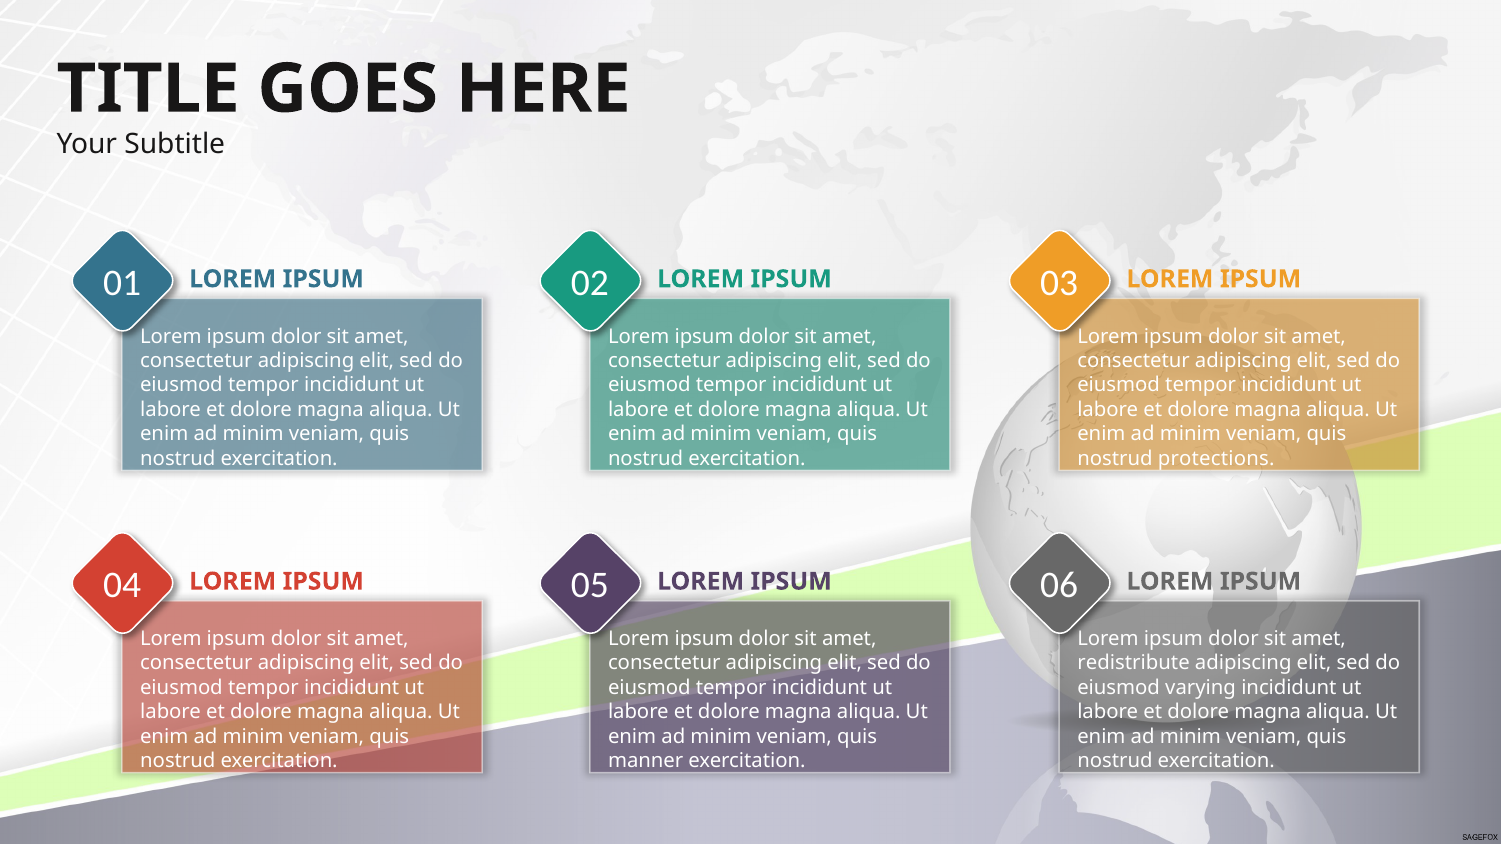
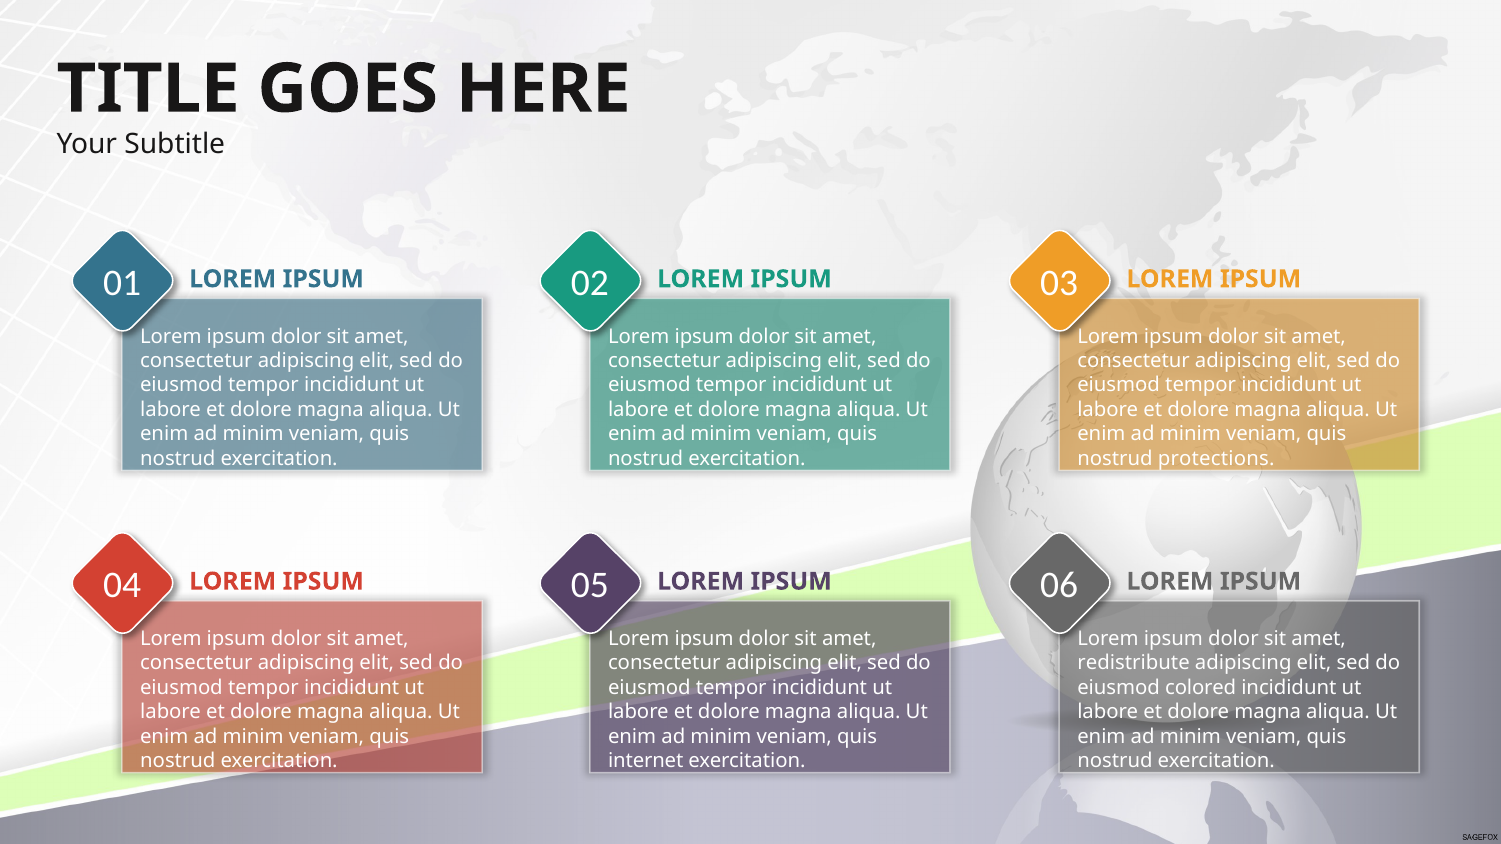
varying: varying -> colored (1201, 688)
manner: manner -> internet (646, 761)
